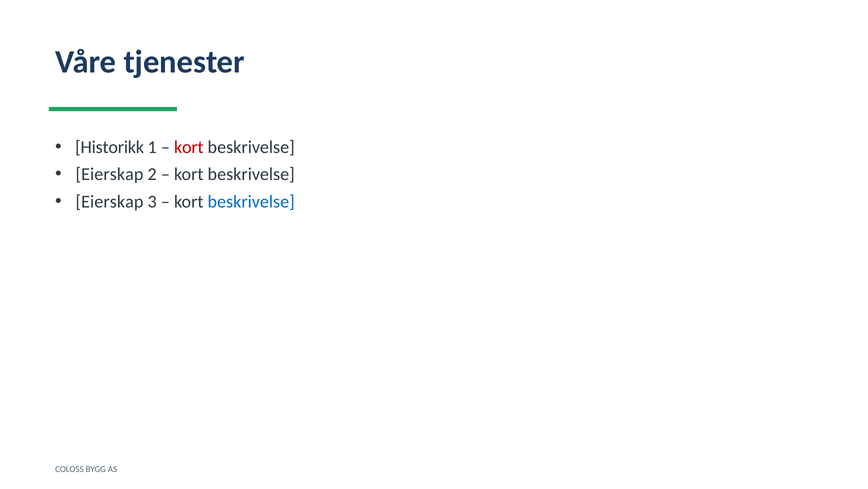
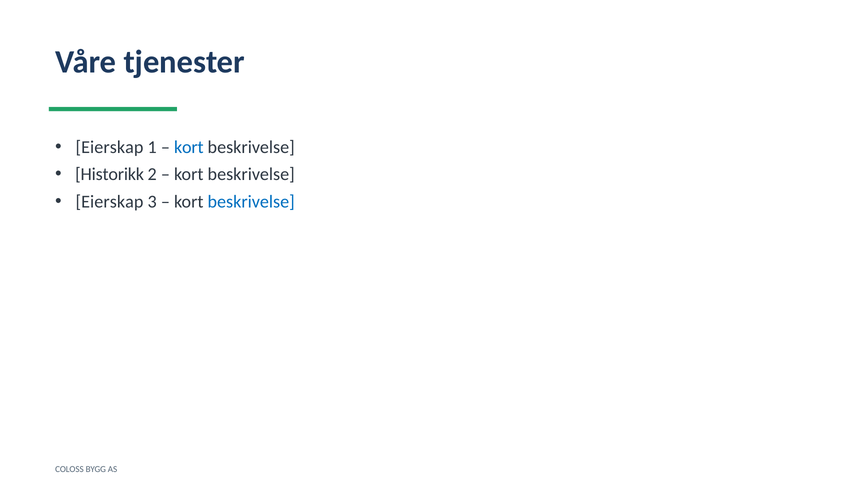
Historikk: Historikk -> Eierskap (110, 147)
kort colour: red -> blue (189, 147)
Eierskap: Eierskap -> Historikk (110, 174)
